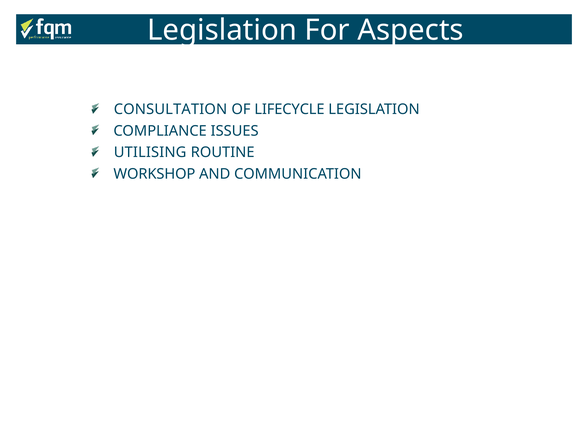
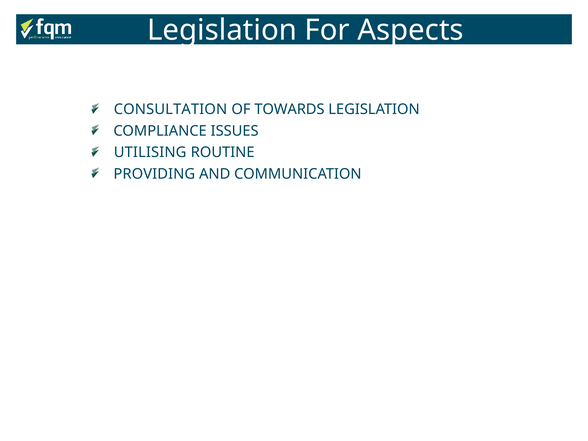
LIFECYCLE: LIFECYCLE -> TOWARDS (289, 109)
WORKSHOP: WORKSHOP -> PROVIDING (154, 174)
